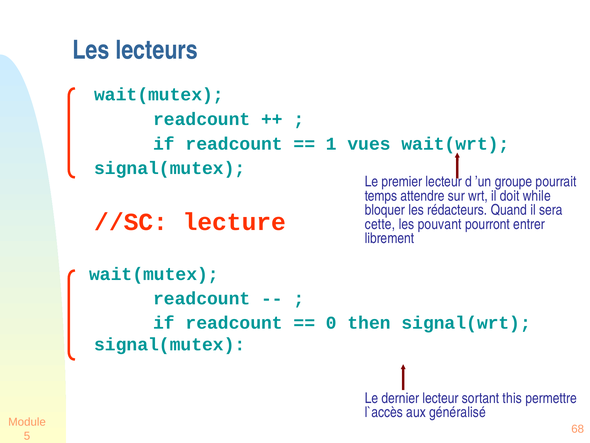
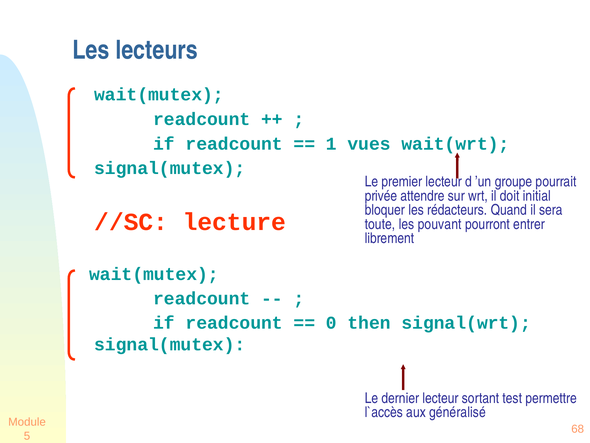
temps: temps -> privée (381, 196)
while: while -> initial (537, 196)
cette: cette -> toute (380, 224)
this: this -> test (512, 398)
